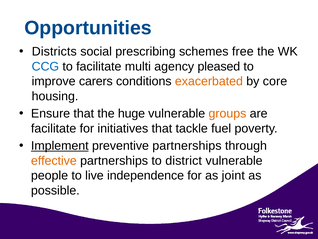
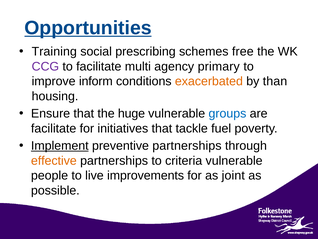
Opportunities underline: none -> present (88, 28)
Districts: Districts -> Training (54, 52)
CCG colour: blue -> purple (45, 66)
pleased: pleased -> primary (219, 66)
carers: carers -> inform (96, 81)
core: core -> than (275, 81)
groups colour: orange -> blue (227, 113)
district: district -> criteria (184, 160)
independence: independence -> improvements (146, 175)
